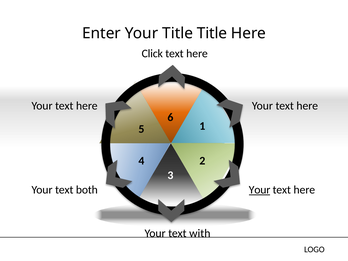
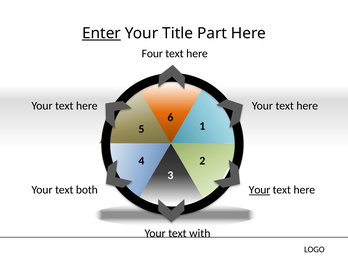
Enter underline: none -> present (101, 33)
Title Title: Title -> Part (212, 33)
Click: Click -> Four (152, 54)
